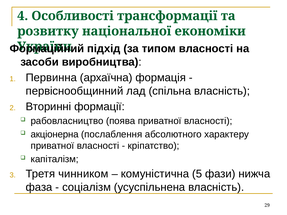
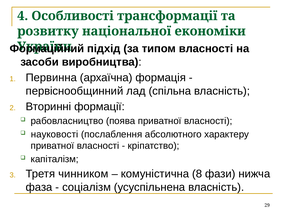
акціонерна: акціонерна -> науковості (55, 134)
5: 5 -> 8 (197, 174)
